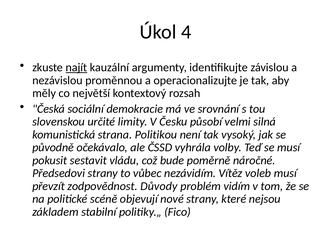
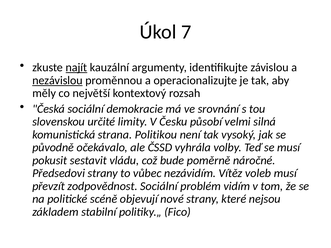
4: 4 -> 7 (186, 32)
nezávislou underline: none -> present (57, 80)
zodpovědnost Důvody: Důvody -> Sociální (159, 186)
